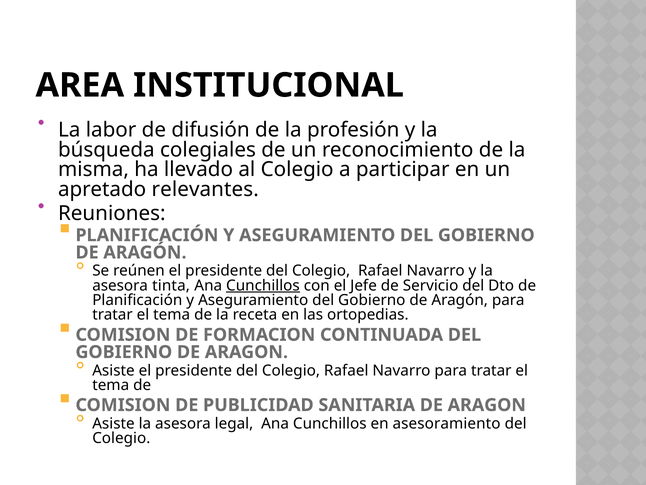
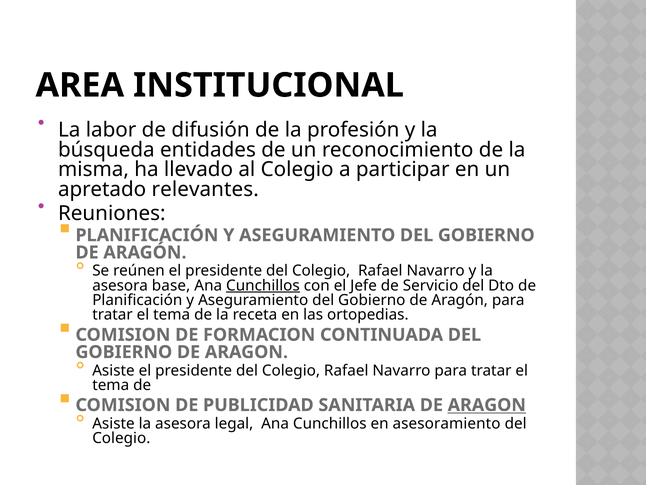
colegiales: colegiales -> entidades (208, 150)
tinta: tinta -> base (171, 285)
ARAGON underline: none -> present (487, 405)
